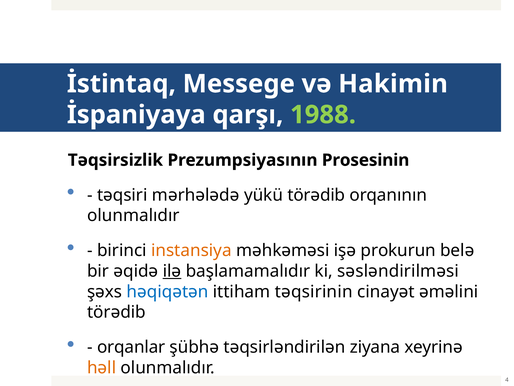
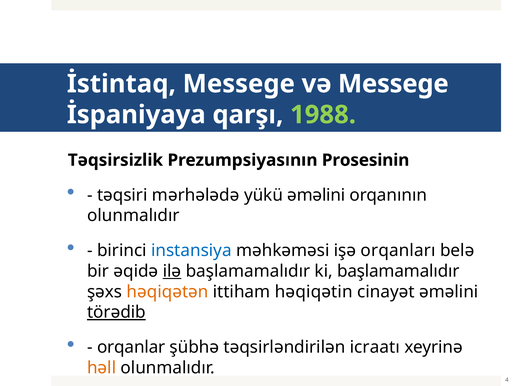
və Hakimin: Hakimin -> Messege (393, 84)
yükü törədib: törədib -> əməlini (316, 195)
instansiya colour: orange -> blue (191, 250)
prokurun: prokurun -> orqanları (398, 250)
ki səsləndirilməsi: səsləndirilməsi -> başlamamalıdır (398, 271)
həqiqətən colour: blue -> orange (168, 291)
təqsirinin: təqsirinin -> həqiqətin (314, 291)
törədib underline: none -> present (116, 312)
ziyana: ziyana -> icraatı (375, 347)
